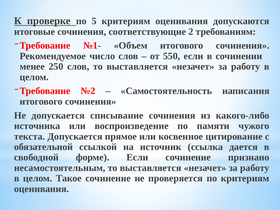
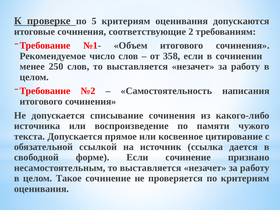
550: 550 -> 358 (172, 56)
